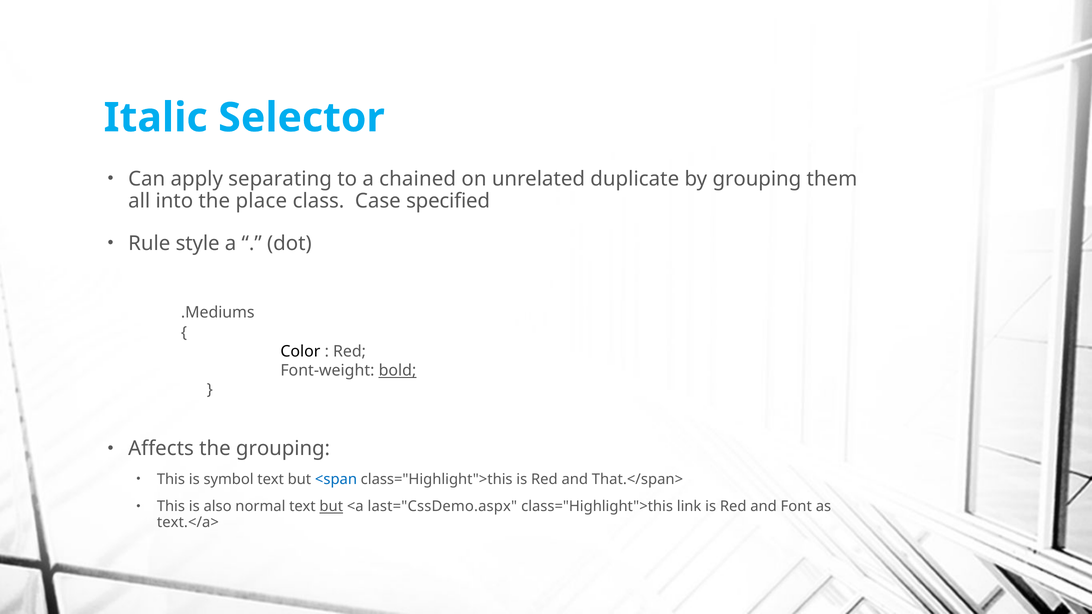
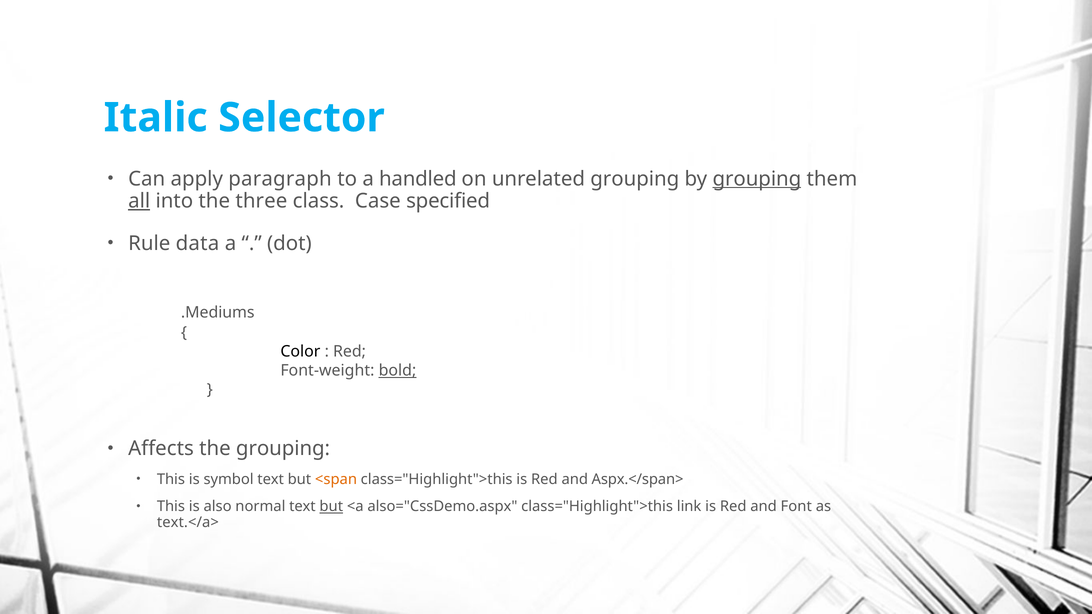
separating: separating -> paragraph (280, 179)
chained: chained -> handled (418, 179)
unrelated duplicate: duplicate -> grouping (635, 179)
grouping underline: none -> present (757, 179)
all underline: none -> present (139, 201)
place: place -> three (261, 201)
style: style -> data (197, 244)
<span colour: blue -> orange (336, 479)
That.</span>: That.</span> -> Aspx.</span> (638, 479)
last="CssDemo.aspx: last="CssDemo.aspx -> also="CssDemo.aspx (442, 507)
